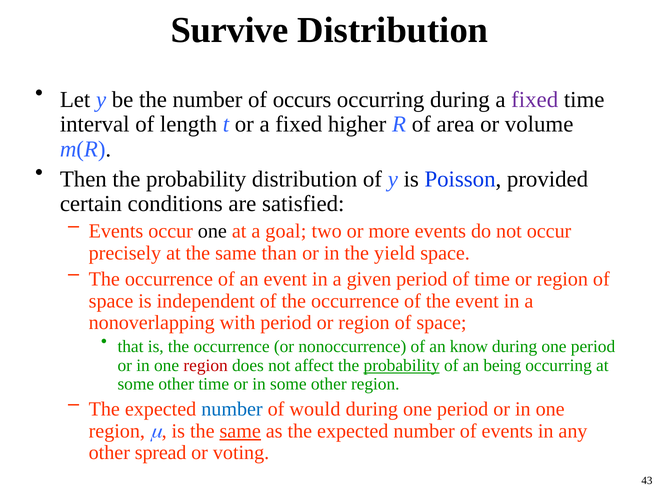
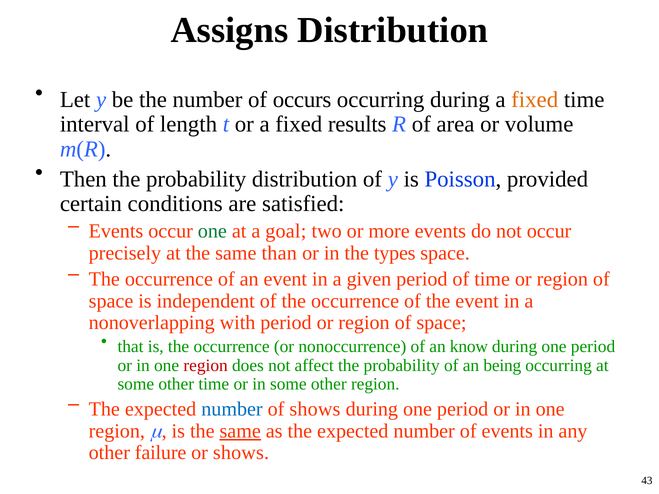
Survive: Survive -> Assigns (229, 30)
fixed colour: purple -> orange (535, 100)
higher: higher -> results (357, 124)
one colour: black -> green (212, 231)
yield: yield -> types (395, 253)
probability underline: present -> none (402, 366)
of would: would -> shows (315, 410)
spread: spread -> failure (161, 453)
or voting: voting -> shows (241, 453)
